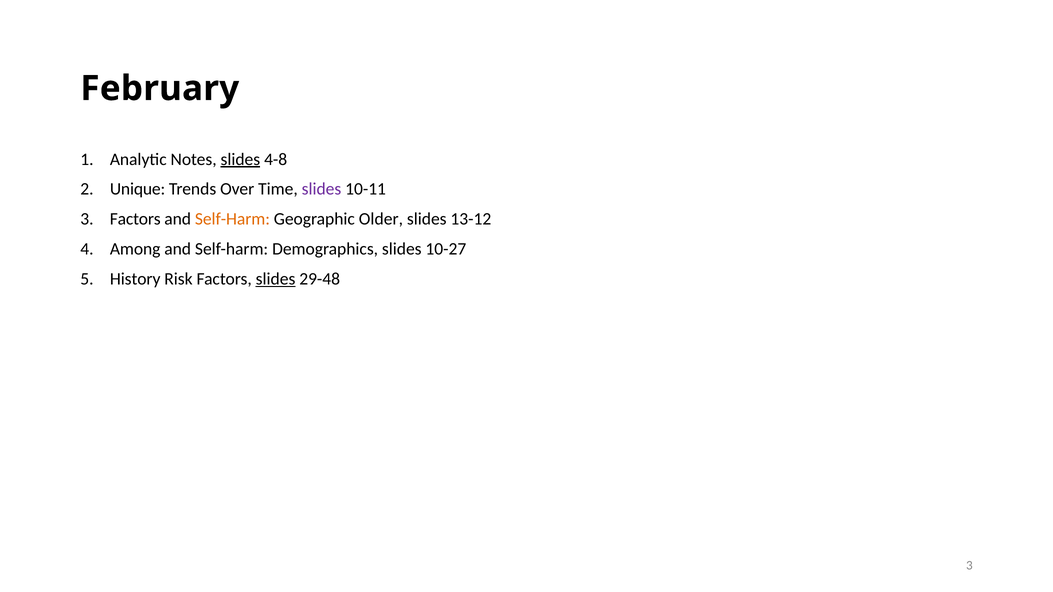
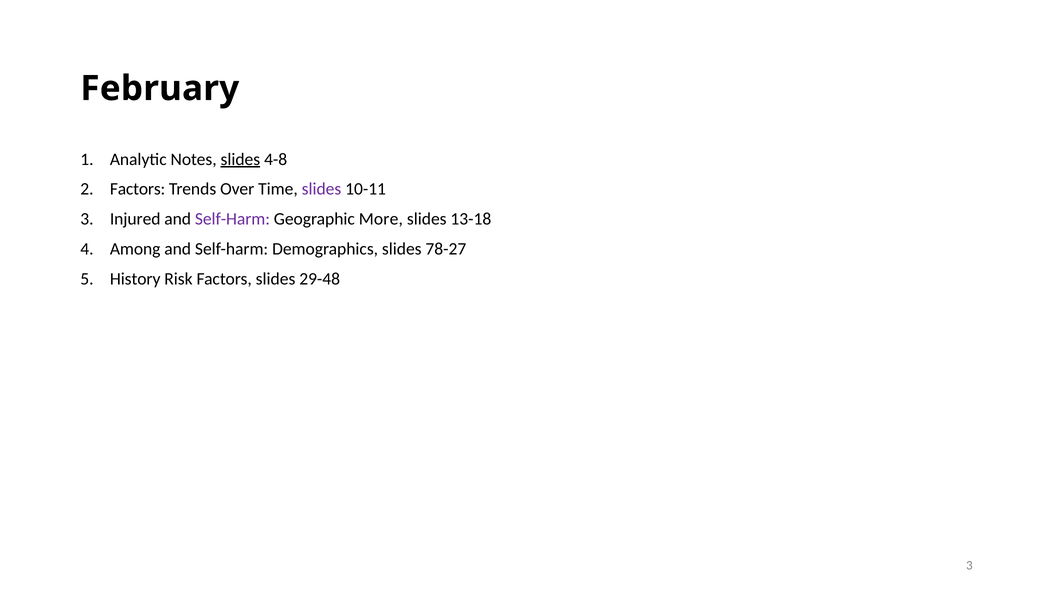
Unique: Unique -> Factors (138, 189)
3 Factors: Factors -> Injured (135, 219)
Self-Harm colour: orange -> purple (232, 219)
Older: Older -> More (381, 219)
13-12: 13-12 -> 13-18 (471, 219)
10-27: 10-27 -> 78-27 (446, 249)
slides underline: present -> none (276, 279)
